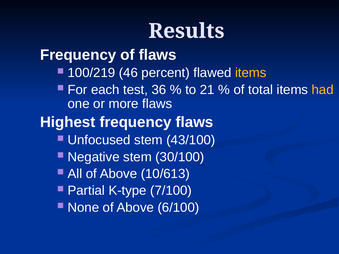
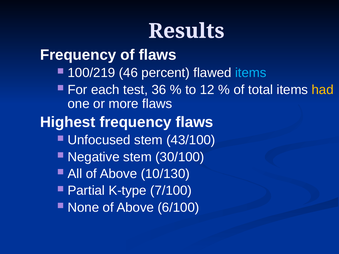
items colour: yellow -> light blue (251, 73)
21: 21 -> 12 (207, 90)
10/613: 10/613 -> 10/130 (165, 174)
